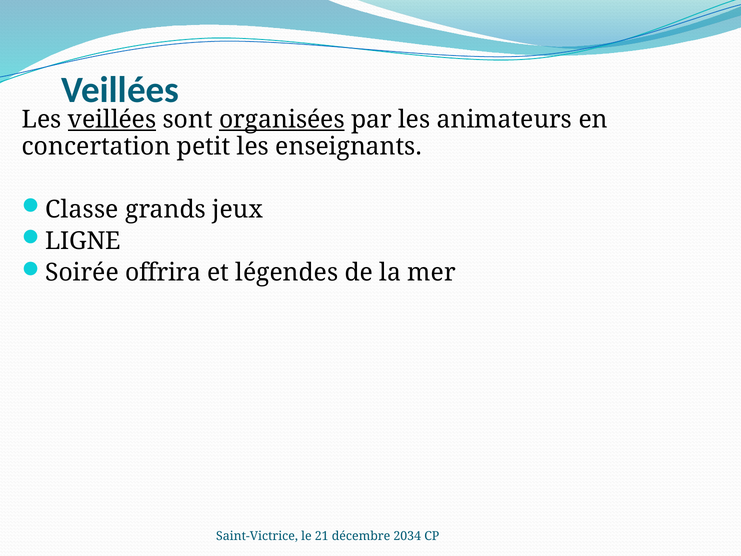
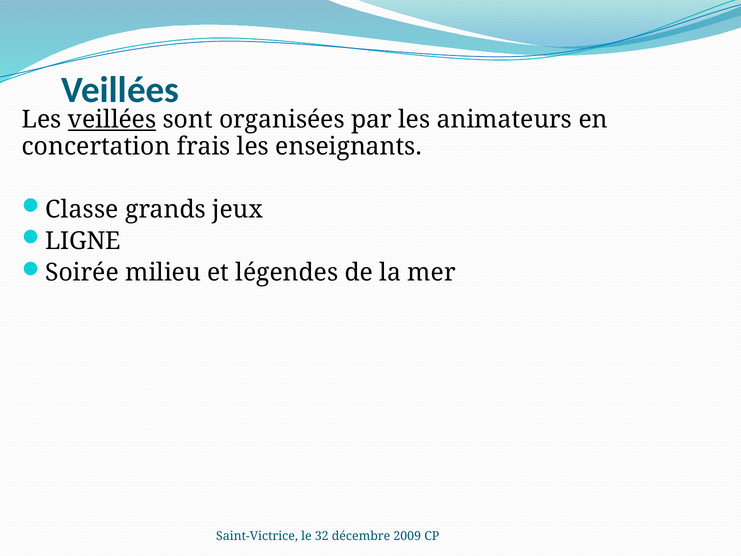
organisées underline: present -> none (282, 120)
petit: petit -> frais (204, 146)
offrira: offrira -> milieu (163, 273)
21: 21 -> 32 (322, 536)
2034: 2034 -> 2009 (407, 536)
